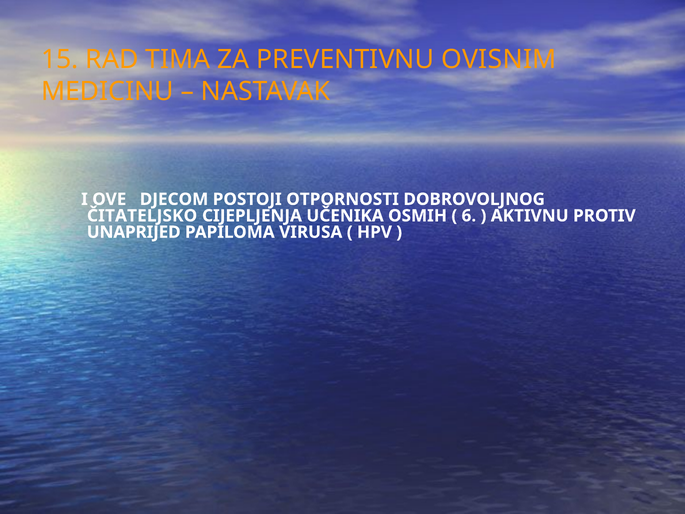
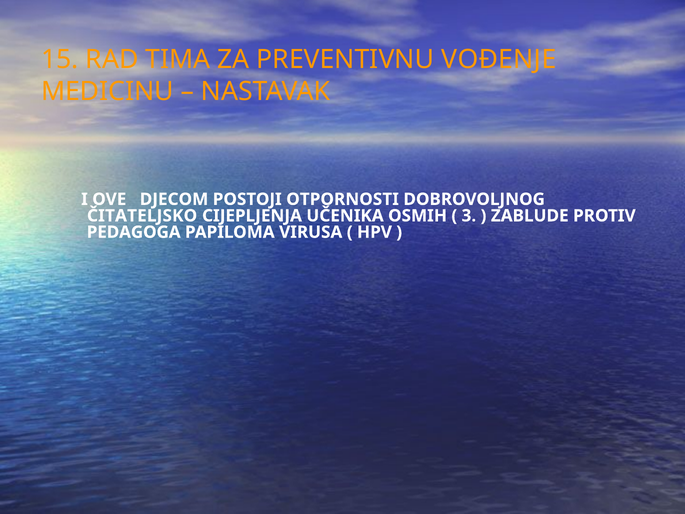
OVISNIM: OVISNIM -> VOĐENJE (499, 60)
6: 6 -> 3 (469, 216)
AKTIVNU: AKTIVNU -> ZABLUDE (530, 216)
UNAPRIJED: UNAPRIJED -> PEDAGOGA (134, 232)
